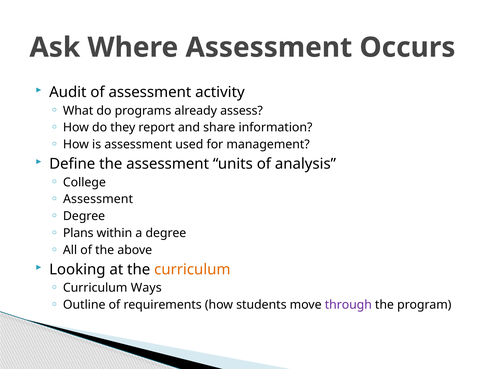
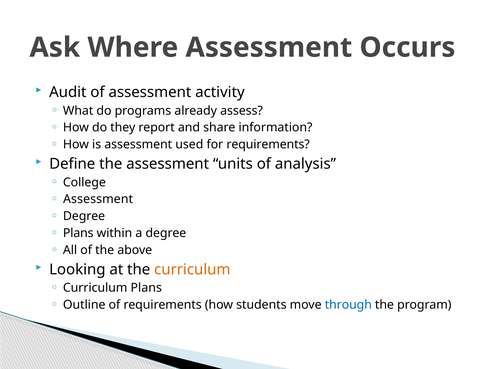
for management: management -> requirements (268, 145)
Curriculum Ways: Ways -> Plans (146, 288)
through colour: purple -> blue (348, 305)
